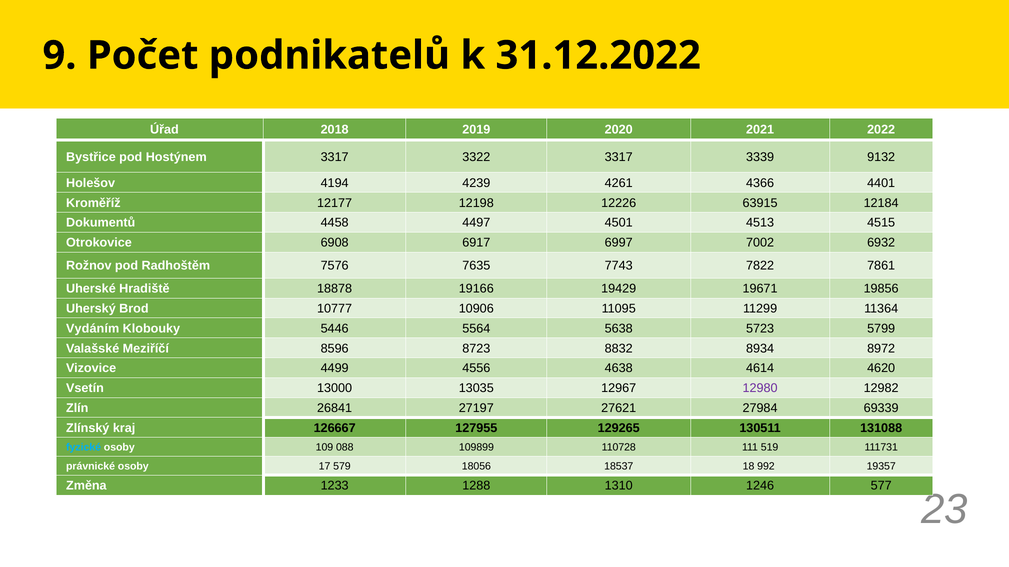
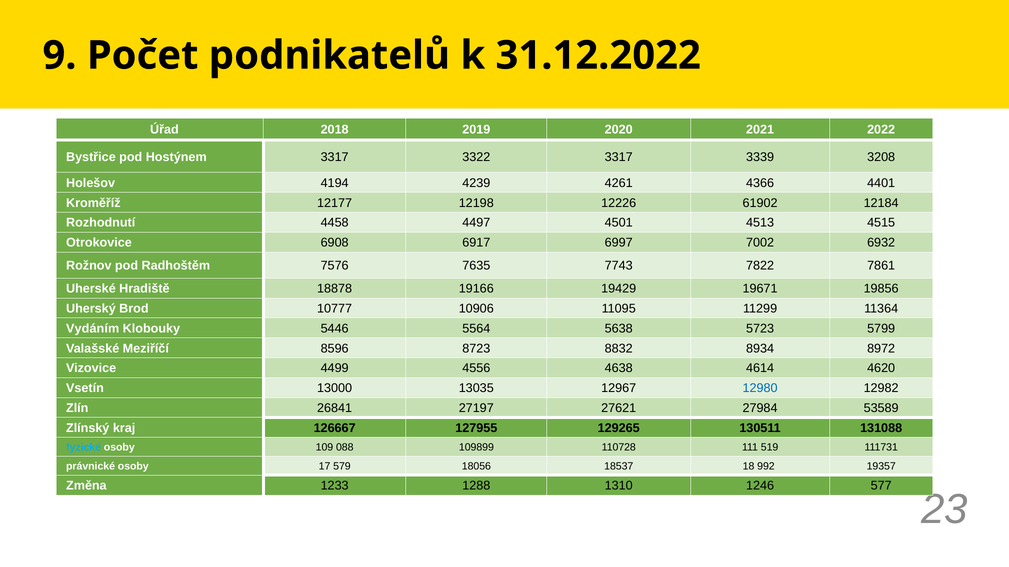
9132: 9132 -> 3208 (881, 157)
63915: 63915 -> 61902 (760, 203)
Dokumentů: Dokumentů -> Rozhodnutí (101, 223)
12980 colour: purple -> blue (760, 389)
69339: 69339 -> 53589 (881, 408)
